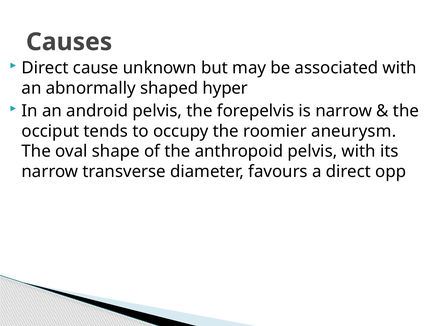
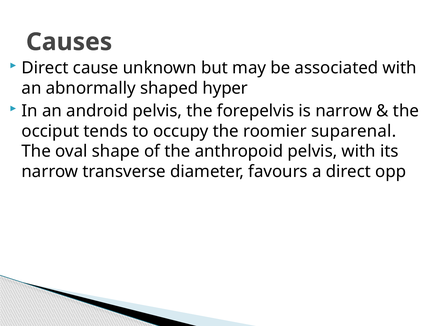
aneurysm: aneurysm -> suparenal (354, 131)
